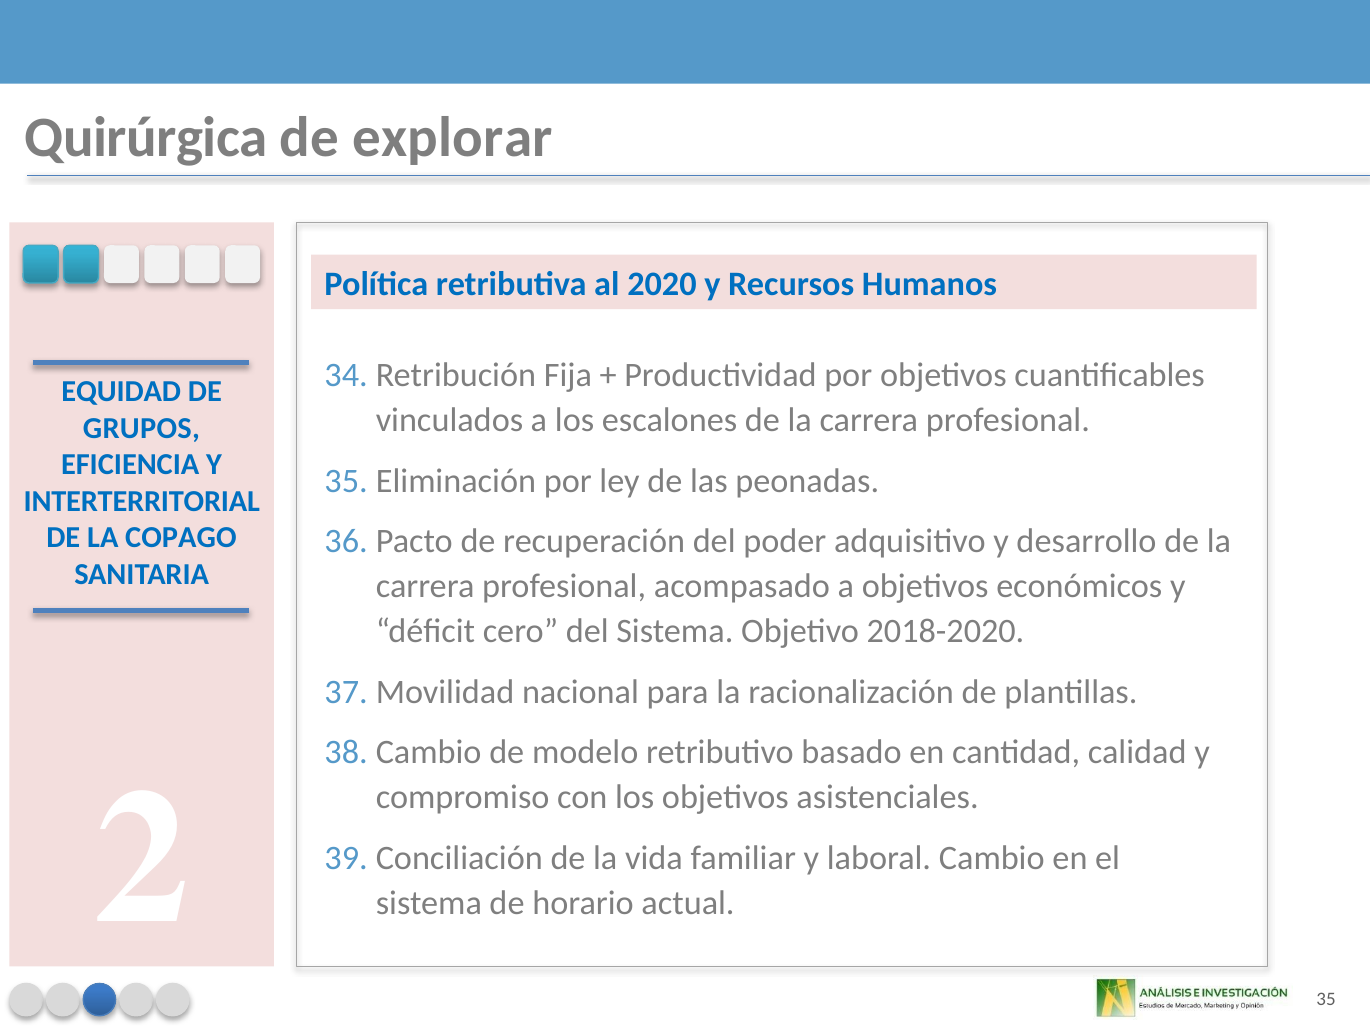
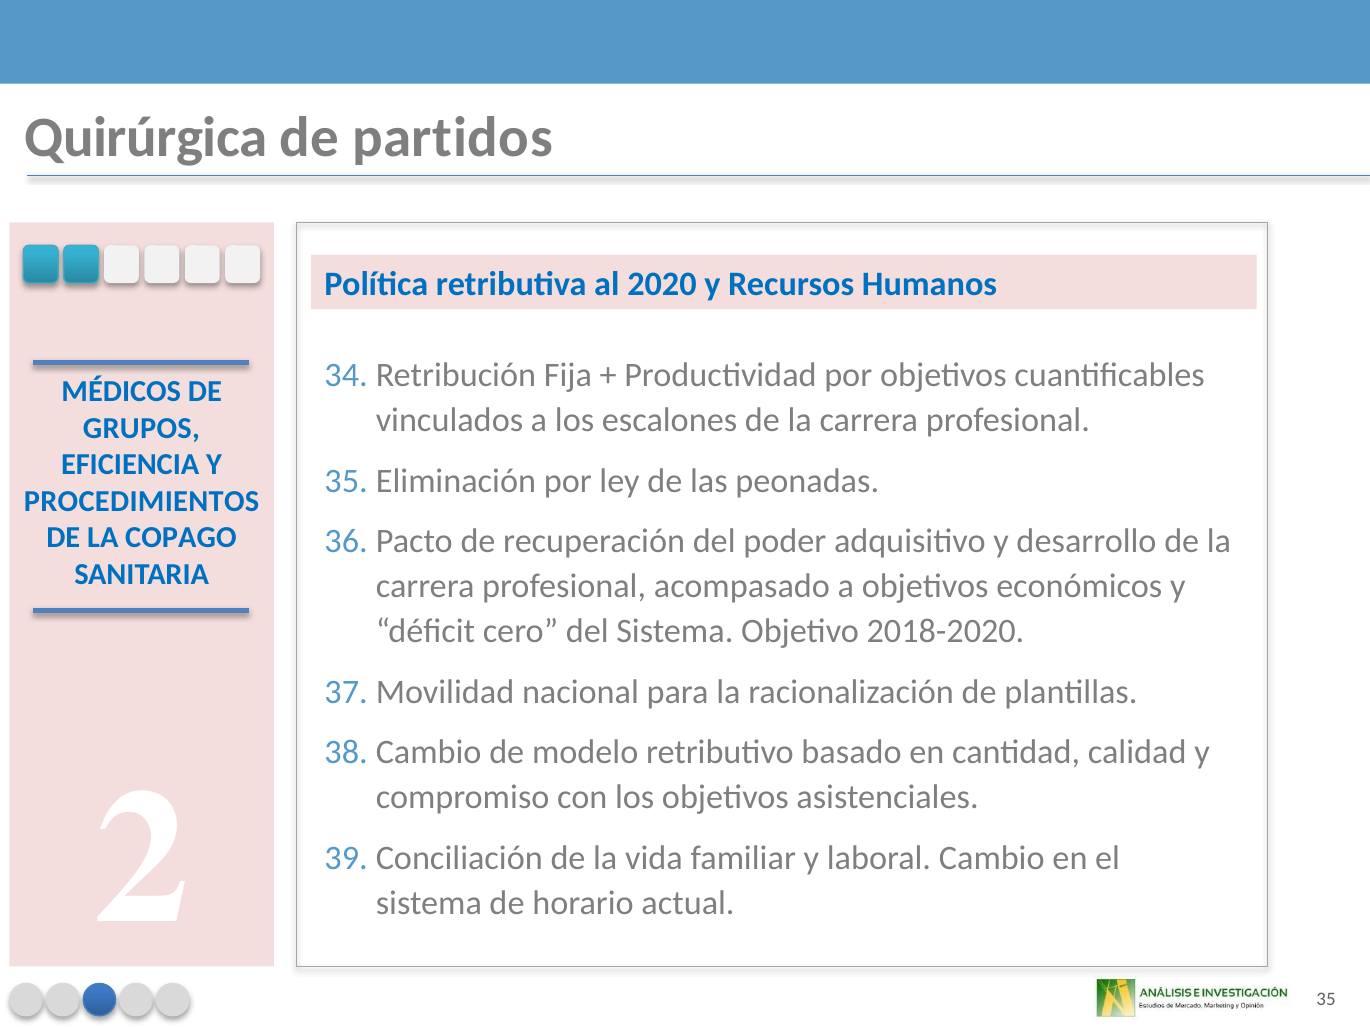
explorar: explorar -> partidos (452, 138)
EQUIDAD: EQUIDAD -> MÉDICOS (121, 392)
INTERTERRITORIAL: INTERTERRITORIAL -> PROCEDIMIENTOS (142, 502)
